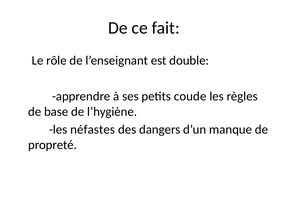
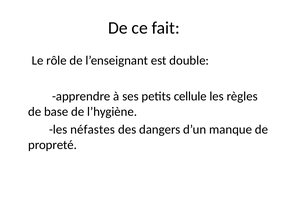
coude: coude -> cellule (190, 96)
